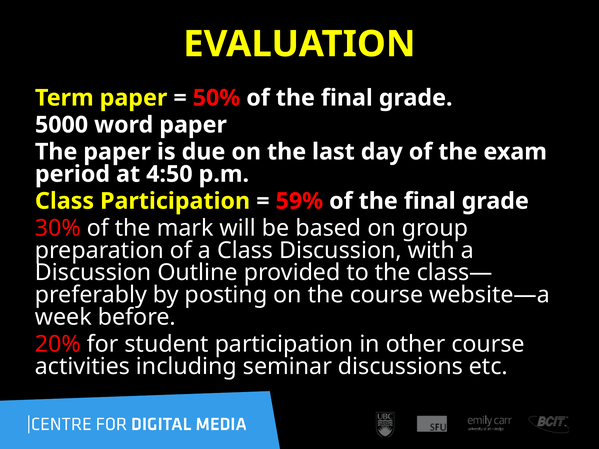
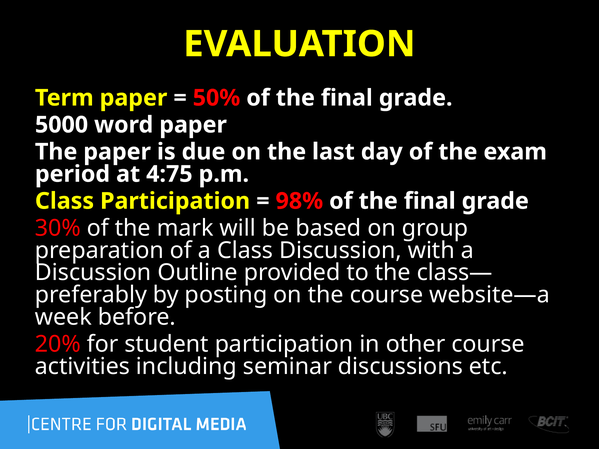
4:50: 4:50 -> 4:75 (169, 174)
59%: 59% -> 98% (299, 201)
